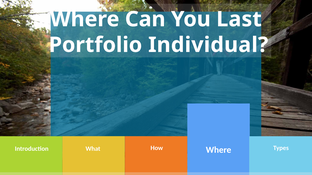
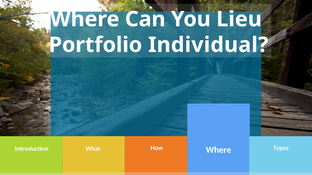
Last: Last -> Lieu (239, 19)
